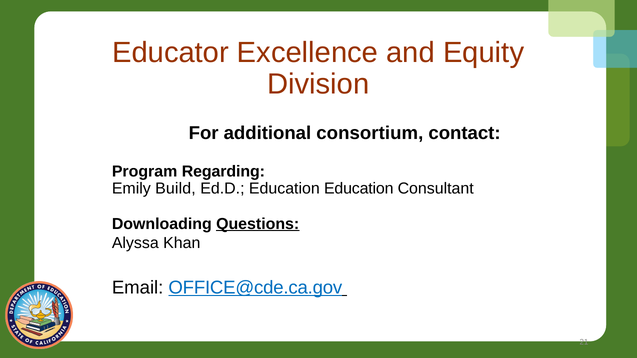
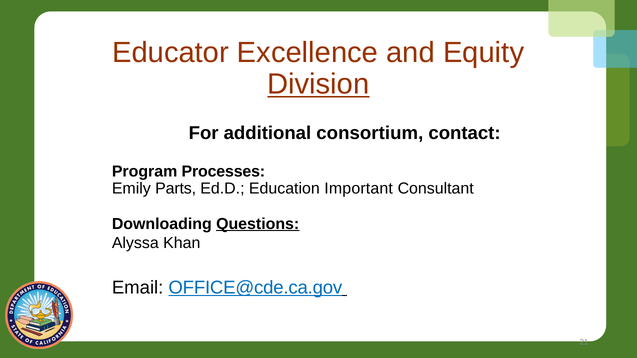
Division underline: none -> present (318, 84)
Regarding: Regarding -> Processes (223, 172)
Build: Build -> Parts (176, 189)
Education Education: Education -> Important (359, 189)
